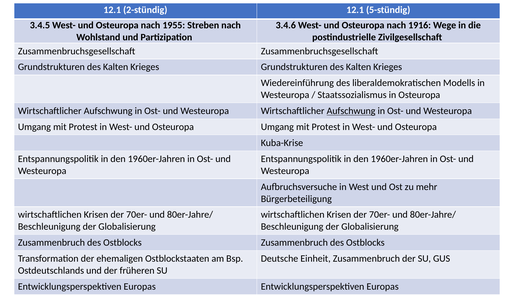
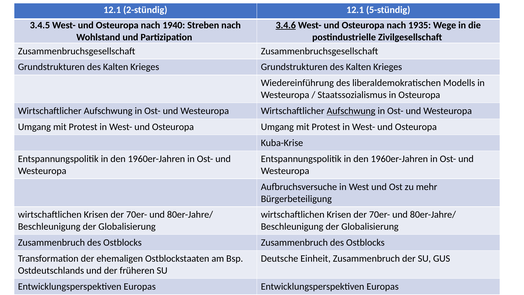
1955: 1955 -> 1940 (174, 25)
3.4.6 underline: none -> present (286, 25)
1916: 1916 -> 1935 (420, 25)
